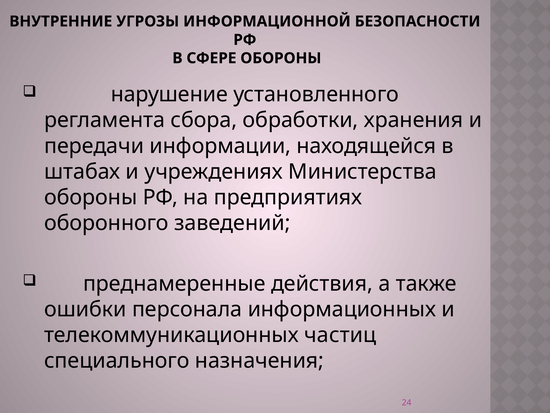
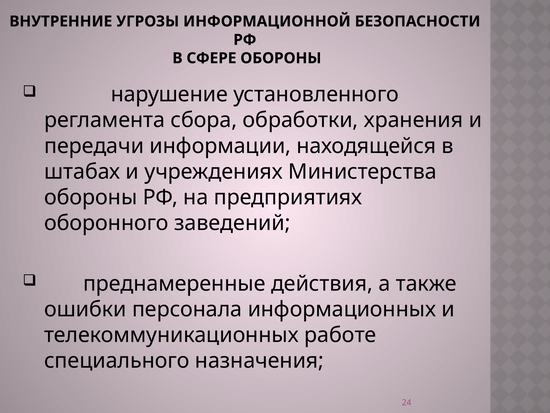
частиц: частиц -> работе (340, 335)
